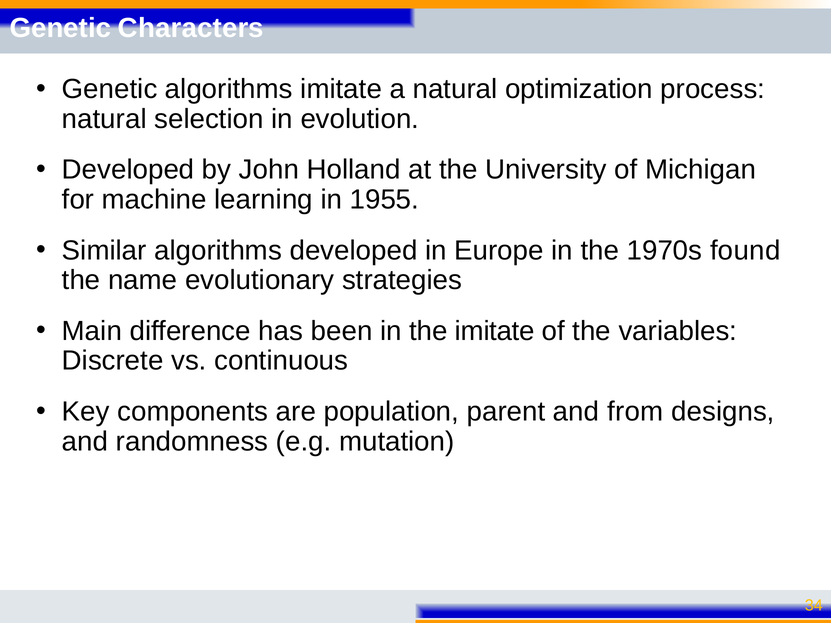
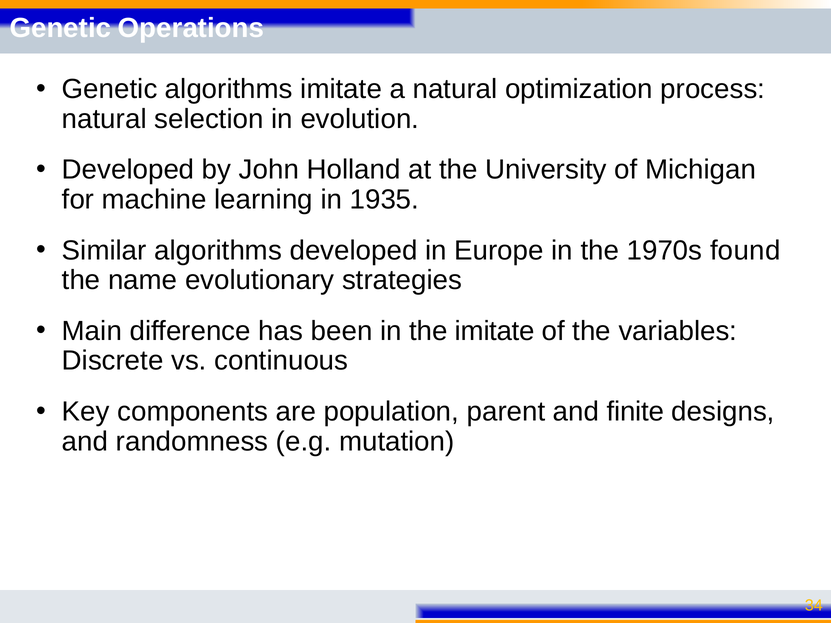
Characters: Characters -> Operations (191, 28)
1955: 1955 -> 1935 (384, 200)
from: from -> finite (635, 412)
